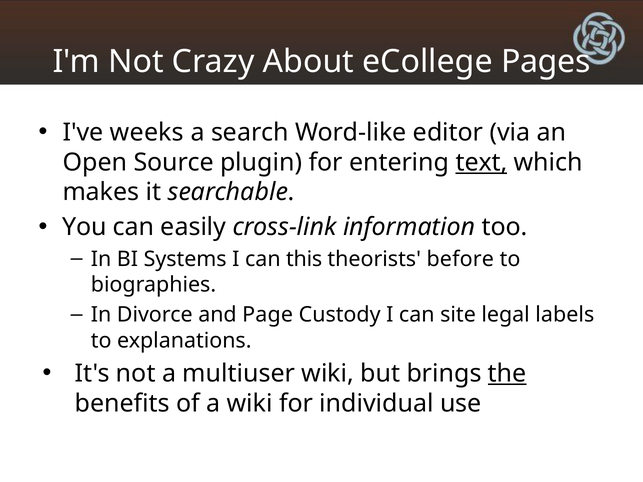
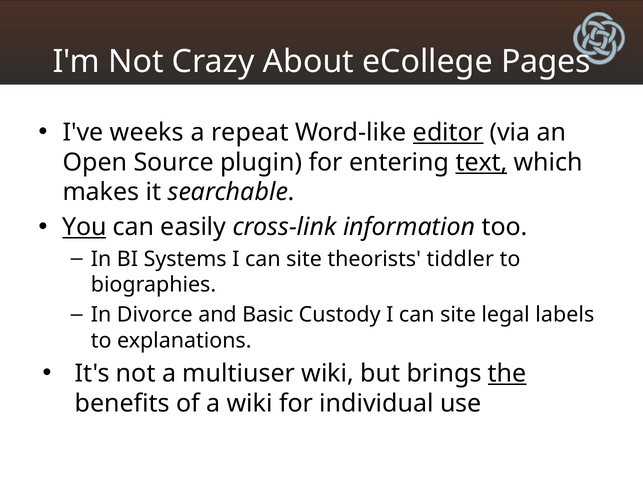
search: search -> repeat (250, 132)
editor underline: none -> present (448, 132)
You underline: none -> present (85, 227)
Systems I can this: this -> site (304, 259)
before: before -> tiddler (460, 259)
Page: Page -> Basic (268, 315)
